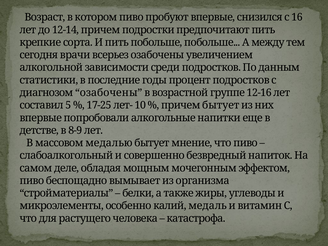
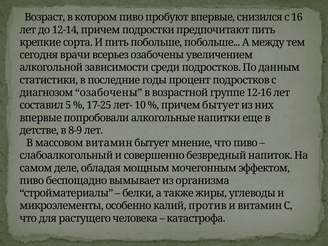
массовом медалью: медалью -> витамин (109, 143)
медаль: медаль -> против (208, 206)
